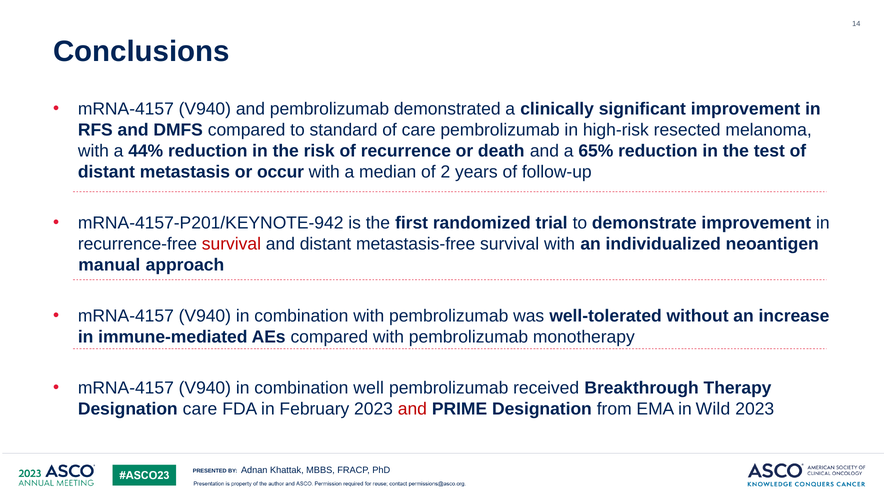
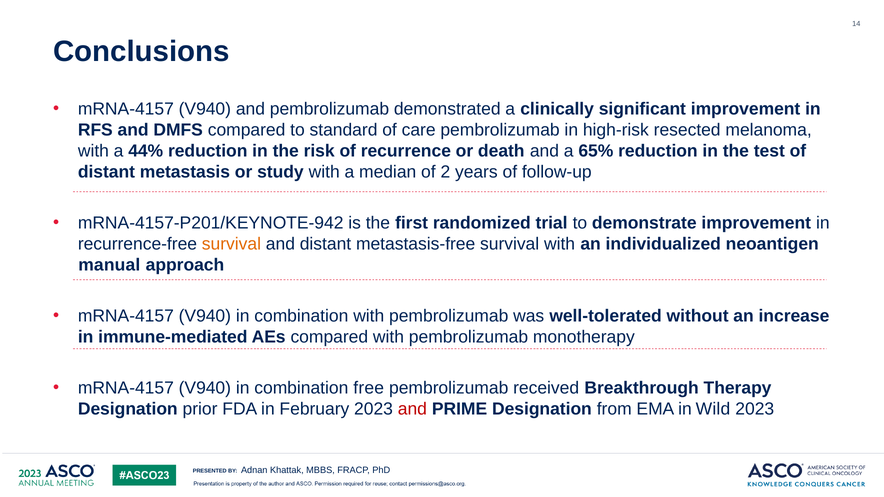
occur: occur -> study (280, 172)
survival colour: red -> orange (231, 244)
well: well -> free (369, 388)
Designation care: care -> prior (200, 409)
